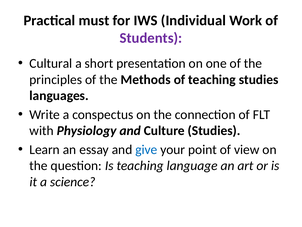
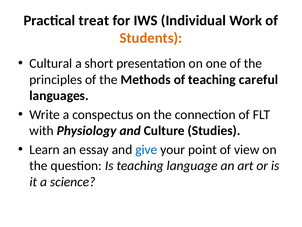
must: must -> treat (94, 20)
Students colour: purple -> orange (151, 38)
teaching studies: studies -> careful (259, 79)
